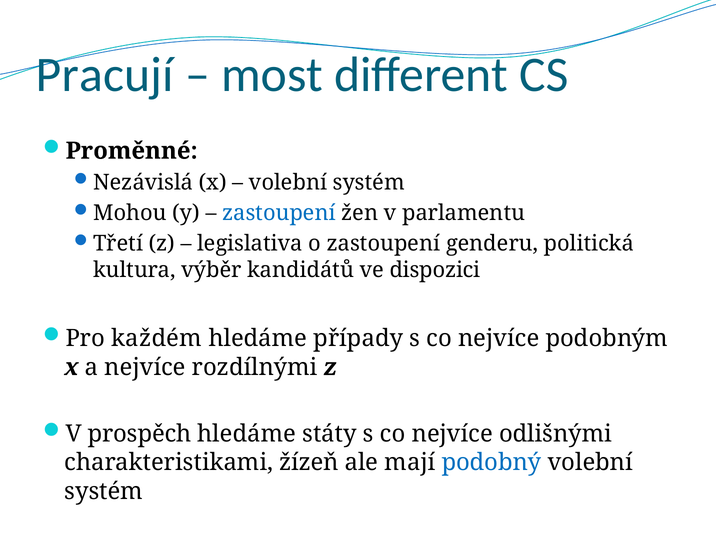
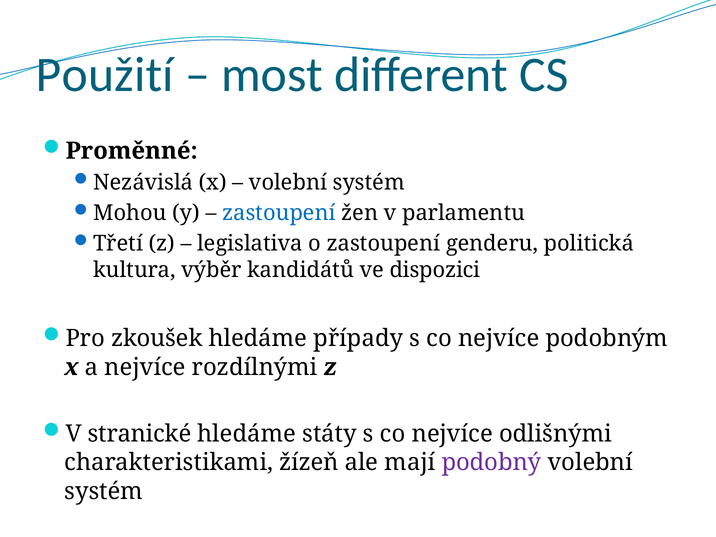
Pracují: Pracují -> Použití (105, 75)
každém: každém -> zkoušek (157, 339)
prospěch: prospěch -> stranické (140, 434)
podobný colour: blue -> purple (491, 463)
